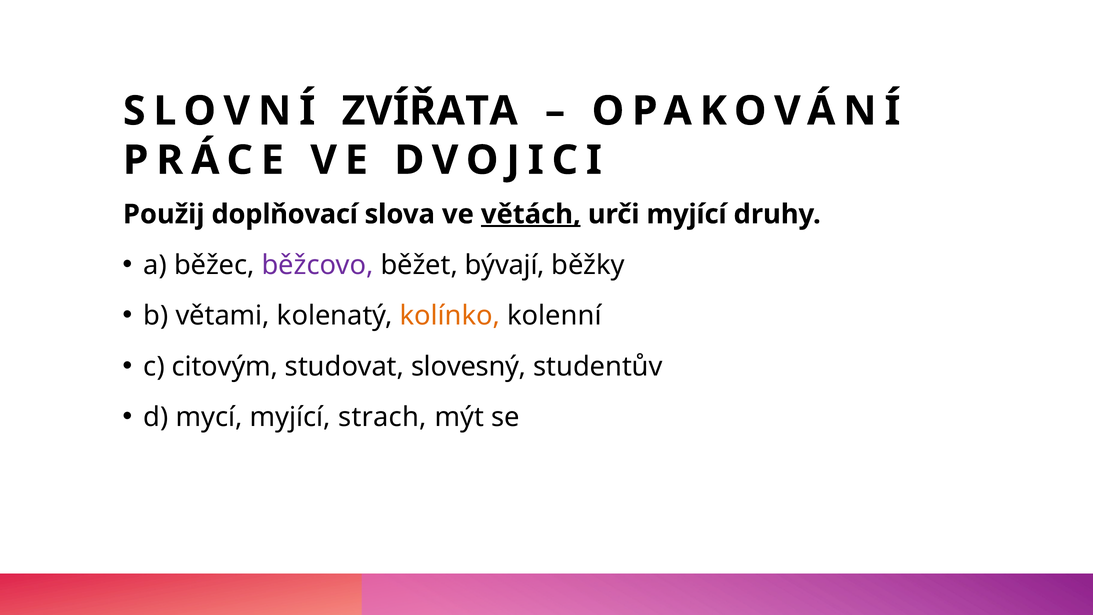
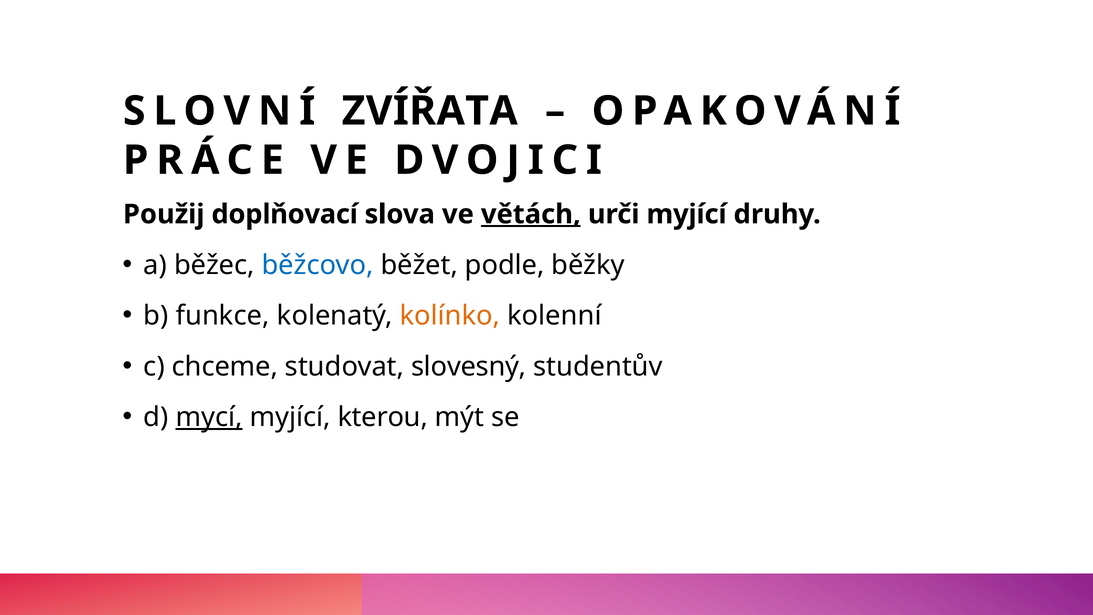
běžcovo colour: purple -> blue (318, 265)
bývají: bývají -> podle (505, 265)
větami: větami -> funkce (223, 316)
citovým: citovým -> chceme (225, 366)
mycí underline: none -> present (209, 417)
strach: strach -> kterou (383, 417)
